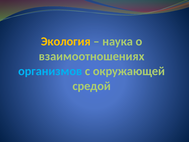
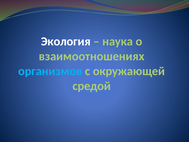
Экология colour: yellow -> white (66, 41)
